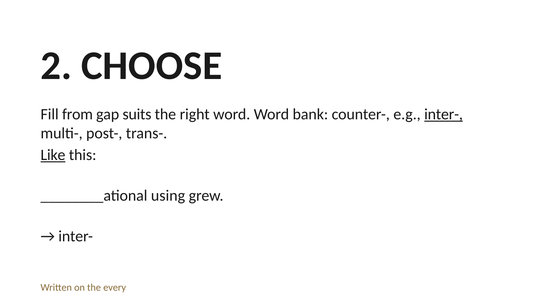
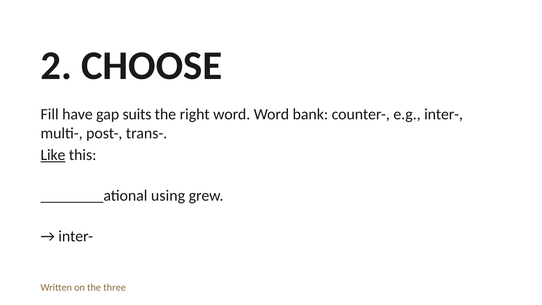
from: from -> have (77, 114)
inter- underline: present -> none (444, 114)
every: every -> three (115, 287)
